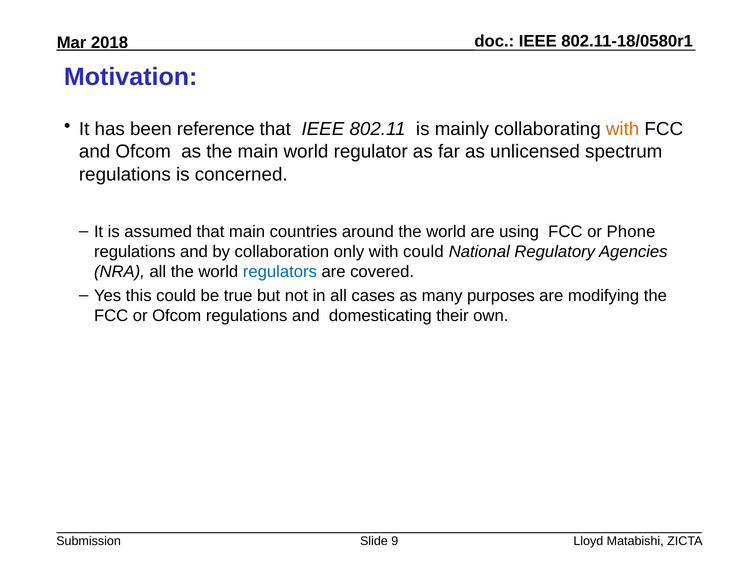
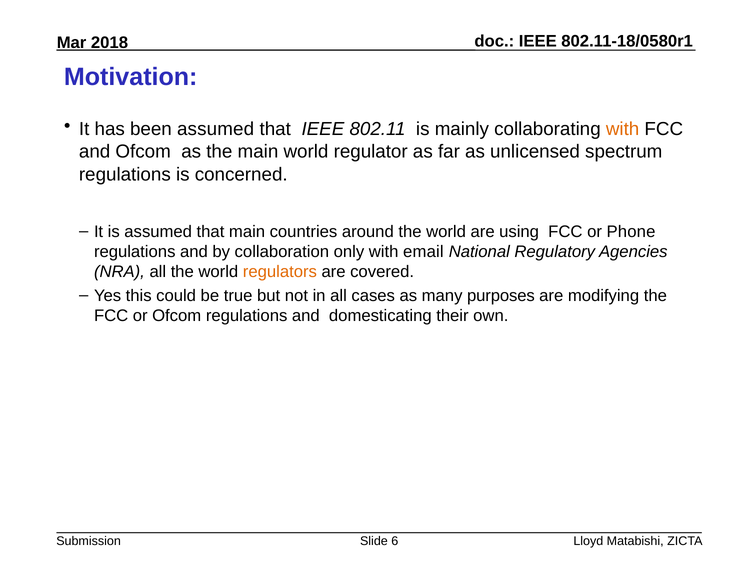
been reference: reference -> assumed (216, 129)
with could: could -> email (423, 252)
regulators colour: blue -> orange (280, 272)
9: 9 -> 6 (395, 541)
